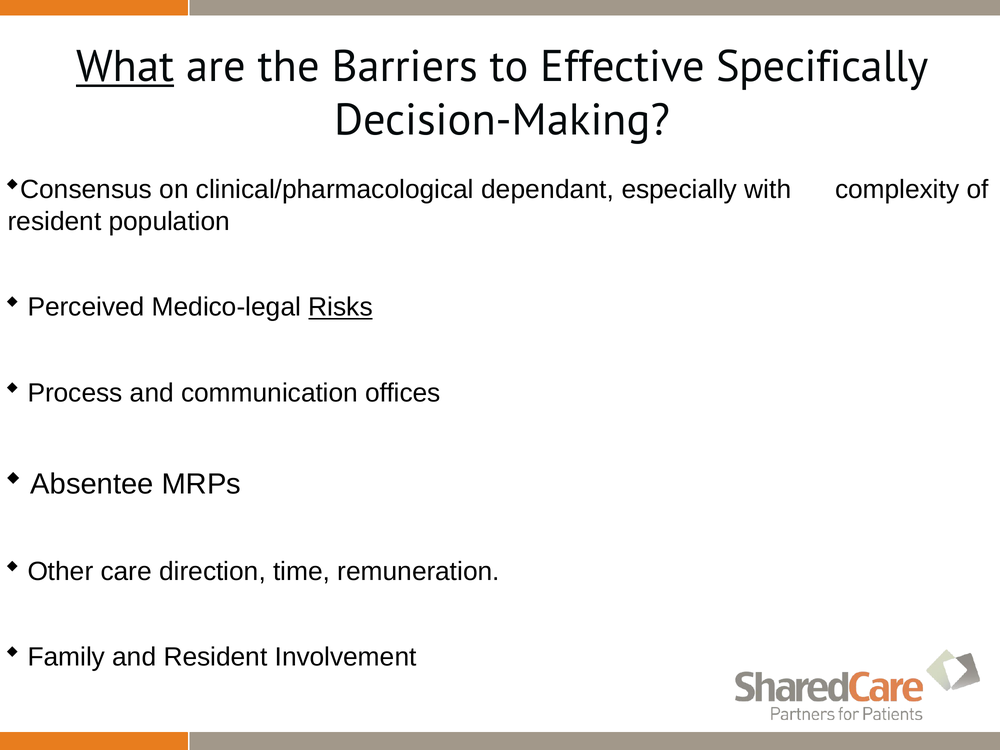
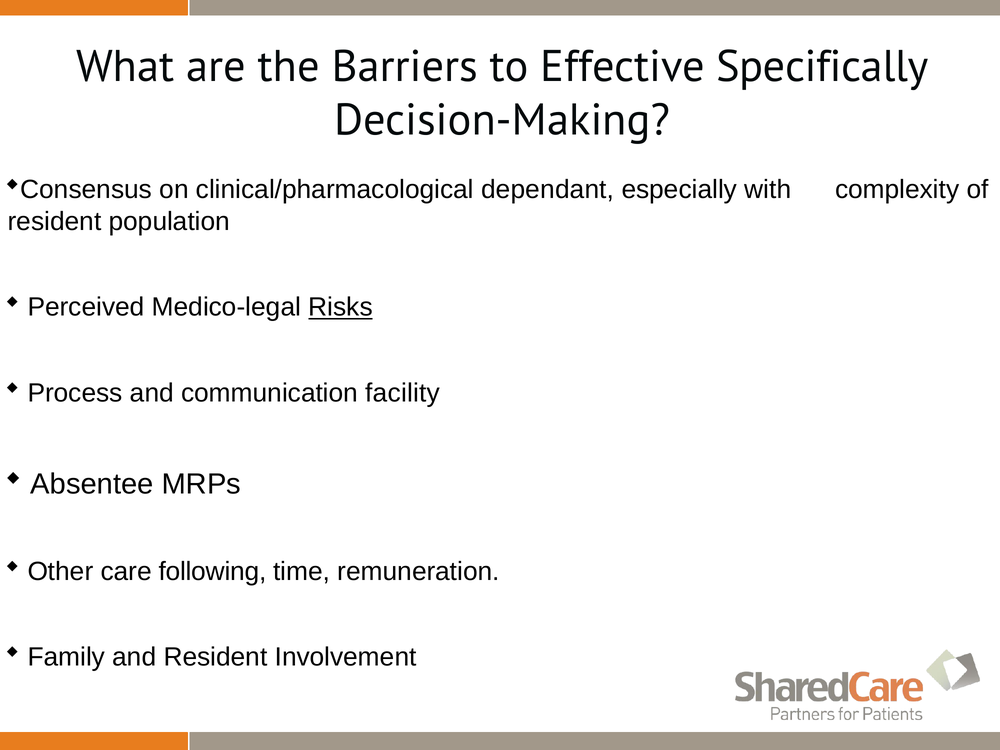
What underline: present -> none (125, 67)
offices: offices -> facility (403, 393)
direction: direction -> following (213, 571)
